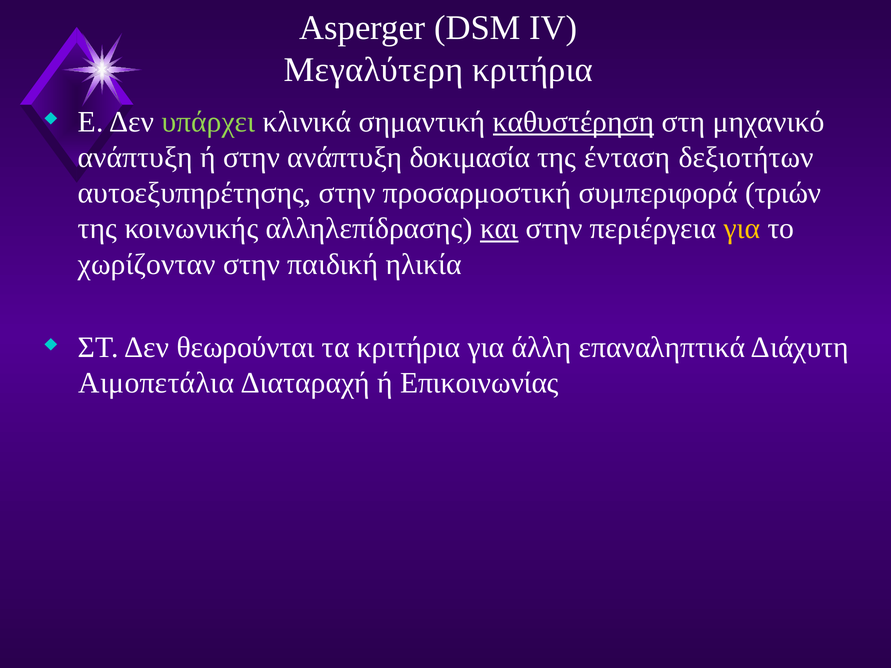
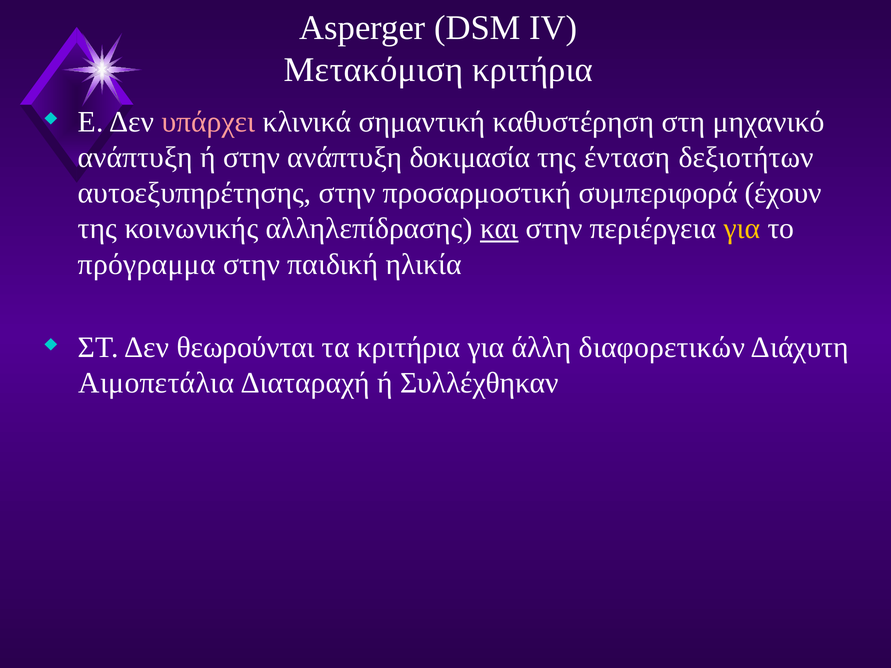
Μεγαλύτερη: Μεγαλύτερη -> Μετακόμιση (373, 70)
υπάρχει colour: light green -> pink (208, 122)
καθυστέρηση underline: present -> none (574, 122)
τριών: τριών -> έχουν (783, 193)
χωρίζονταν: χωρίζονταν -> πρόγραμμα (147, 264)
επαναληπτικά: επαναληπτικά -> διαφορετικών (662, 348)
Επικοινωνίας: Επικοινωνίας -> Συλλέχθηκαν (479, 383)
